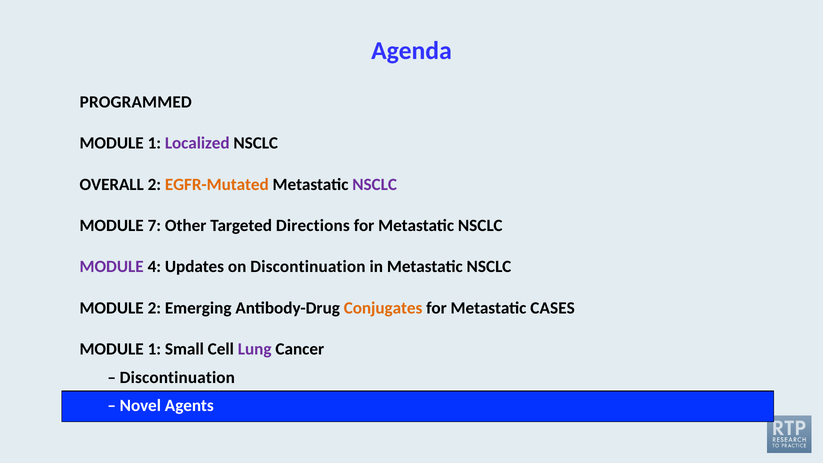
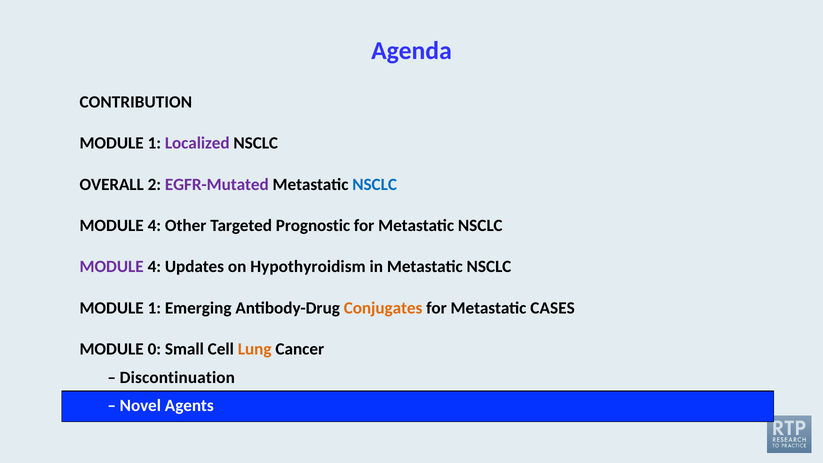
PROGRAMMED: PROGRAMMED -> CONTRIBUTION (136, 102)
EGFR-Mutated colour: orange -> purple (217, 184)
NSCLC colour: purple -> blue (375, 184)
7: 7 -> 4 (154, 225)
Directions: Directions -> Prognostic (313, 225)
on Discontinuation: Discontinuation -> Hypothyroidism (308, 267)
2: 2 -> 1 (154, 308)
1: 1 -> 0 (154, 349)
Lung colour: purple -> orange (255, 349)
